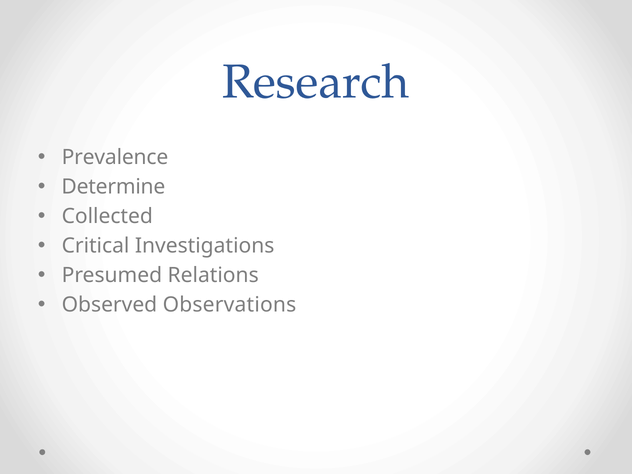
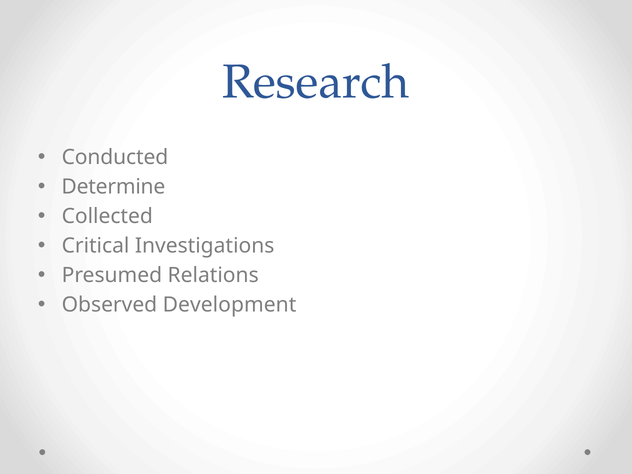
Prevalence: Prevalence -> Conducted (115, 157)
Observations: Observations -> Development (230, 305)
